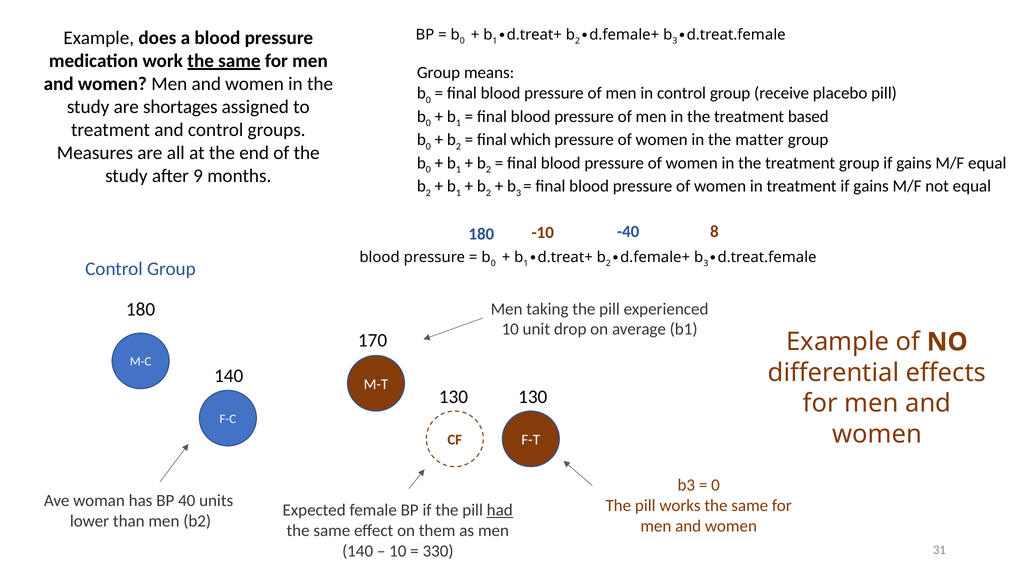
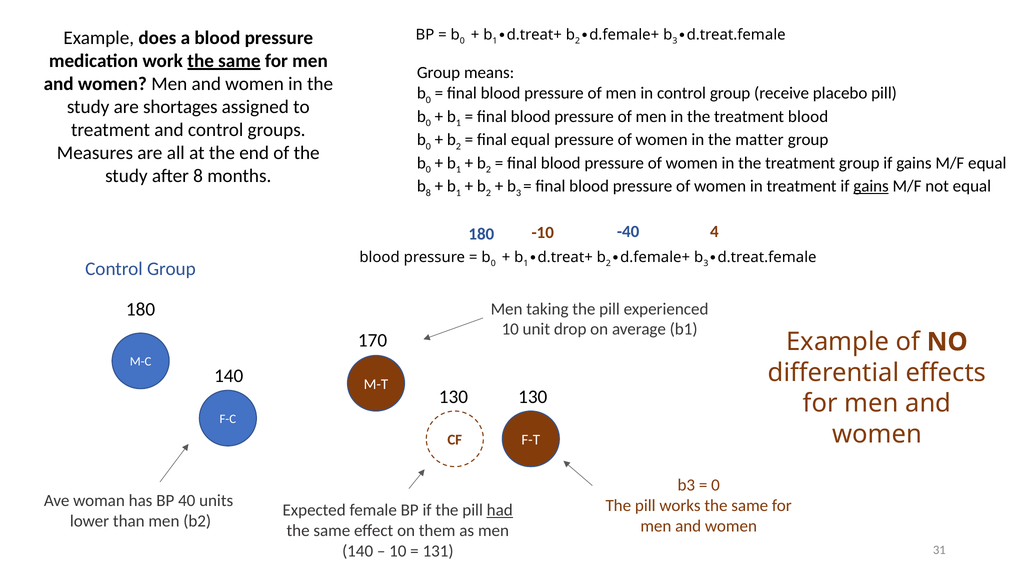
treatment based: based -> blood (808, 116)
final which: which -> equal (531, 140)
after 9: 9 -> 8 (198, 176)
2: 2 -> 8 (428, 193)
gains underline: none -> present (871, 186)
8: 8 -> 4 (714, 232)
330: 330 -> 131 (438, 551)
